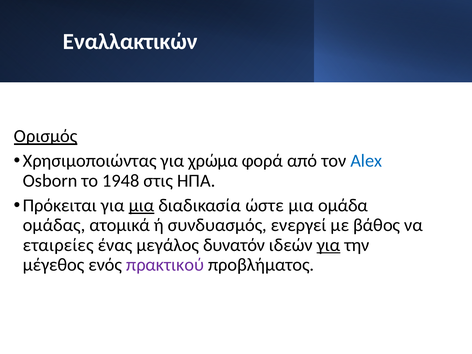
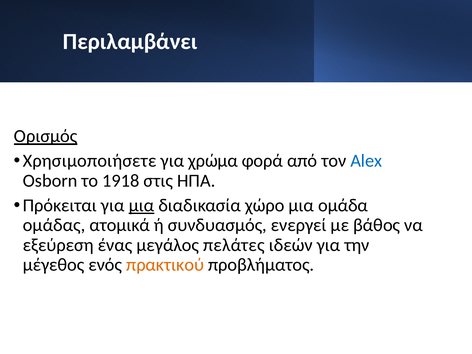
Εναλλακτικών: Εναλλακτικών -> Περιλαμβάνει (130, 42)
Χρησιμοποιώντας: Χρησιμοποιώντας -> Χρησιμοποιήσετε (90, 161)
1948: 1948 -> 1918 (121, 181)
ώστε: ώστε -> χώρο (265, 205)
εταιρείες: εταιρείες -> εξεύρεση (58, 245)
δυνατόν: δυνατόν -> πελάτες (234, 245)
για underline: present -> none (329, 245)
πρακτικού colour: purple -> orange (165, 265)
